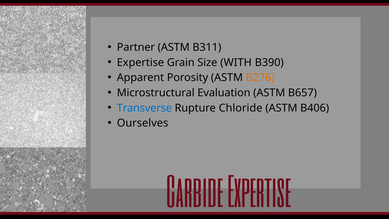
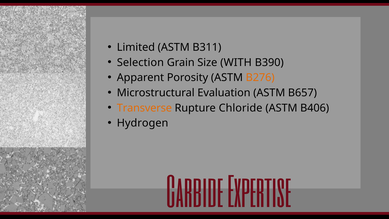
Partner: Partner -> Limited (136, 47)
Expertise: Expertise -> Selection (140, 62)
Transverse colour: blue -> orange (144, 108)
Ourselves: Ourselves -> Hydrogen (143, 123)
